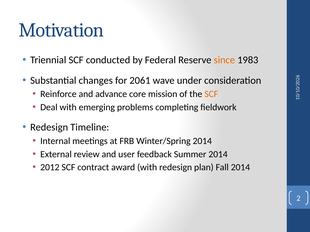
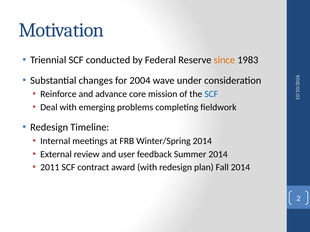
2061: 2061 -> 2004 (140, 81)
SCF colour: orange -> blue (211, 94)
2012: 2012 -> 2011 (50, 168)
